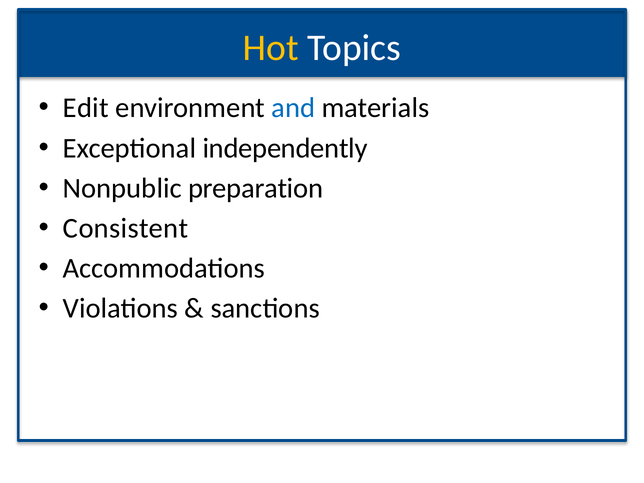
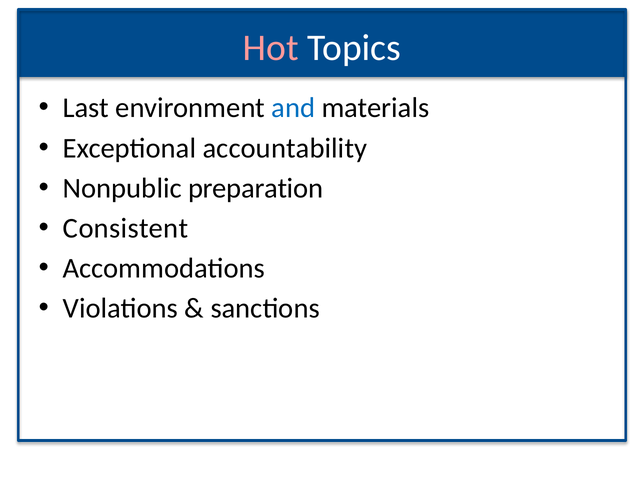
Hot colour: yellow -> pink (271, 48)
Edit: Edit -> Last (86, 108)
independently: independently -> accountability (285, 148)
